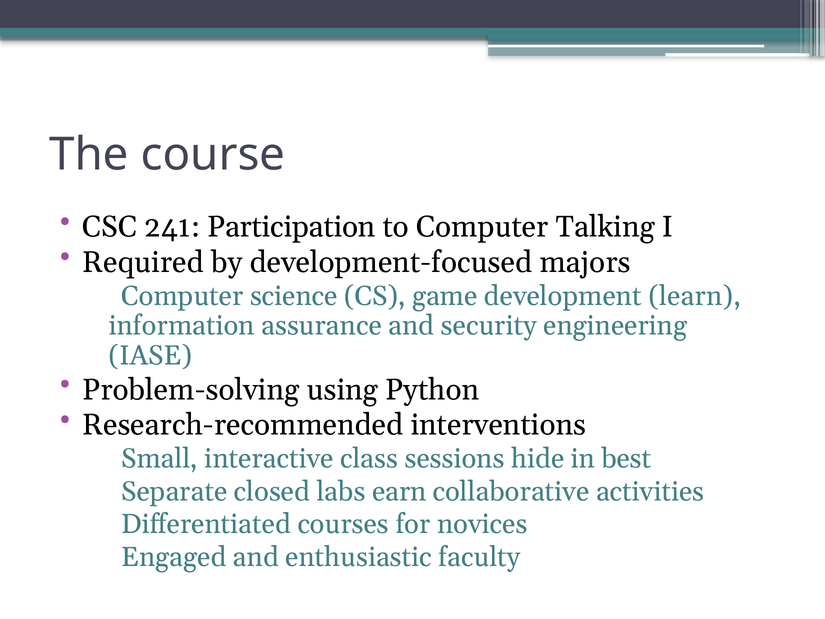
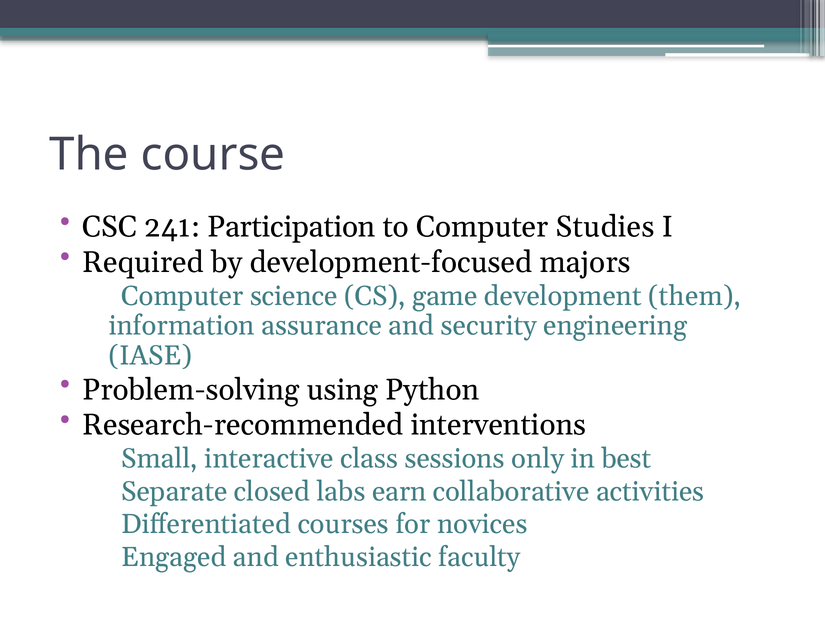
Talking: Talking -> Studies (605, 227)
learn: learn -> them (695, 296)
hide: hide -> only (538, 459)
